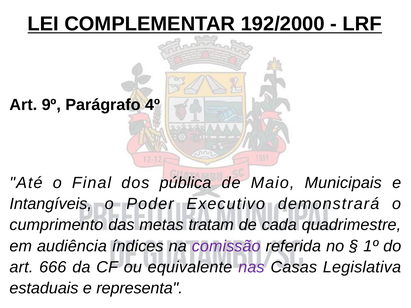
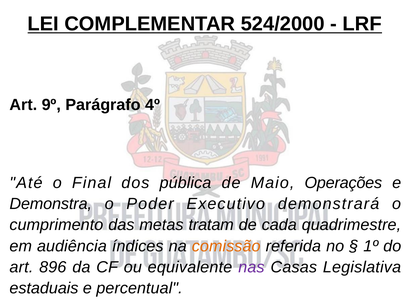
192/2000: 192/2000 -> 524/2000 (283, 24)
Municipais: Municipais -> Operações (343, 183)
Intangíveis: Intangíveis -> Demonstra (51, 204)
comissão colour: purple -> orange (226, 246)
666: 666 -> 896 (53, 267)
representa: representa -> percentual (139, 289)
